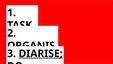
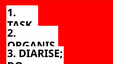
DIARISE underline: present -> none (41, 53)
